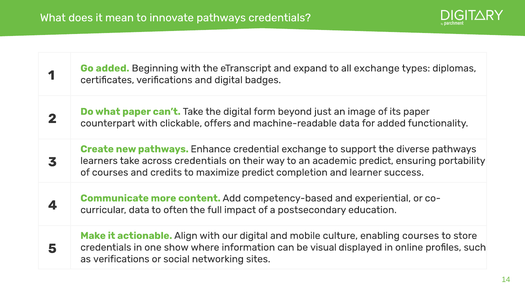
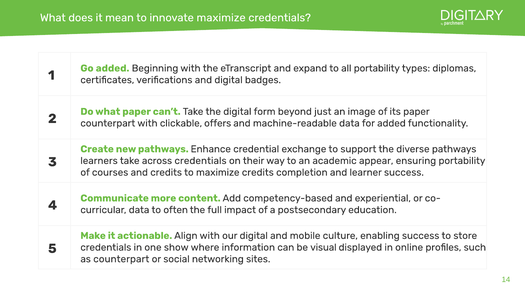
innovate pathways: pathways -> maximize (221, 18)
all exchange: exchange -> portability (377, 68)
academic predict: predict -> appear (376, 161)
maximize predict: predict -> credits (258, 173)
enabling courses: courses -> success (421, 236)
as verifications: verifications -> counterpart (121, 259)
